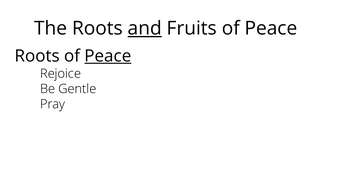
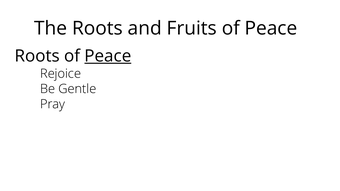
and underline: present -> none (145, 28)
